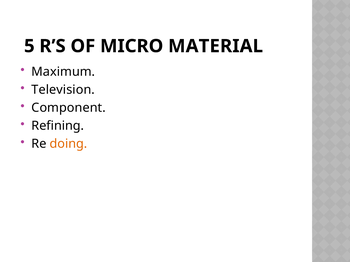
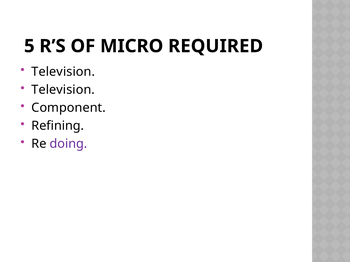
MATERIAL: MATERIAL -> REQUIRED (216, 46)
Maximum: Maximum -> Television (63, 72)
doing colour: orange -> purple (69, 144)
